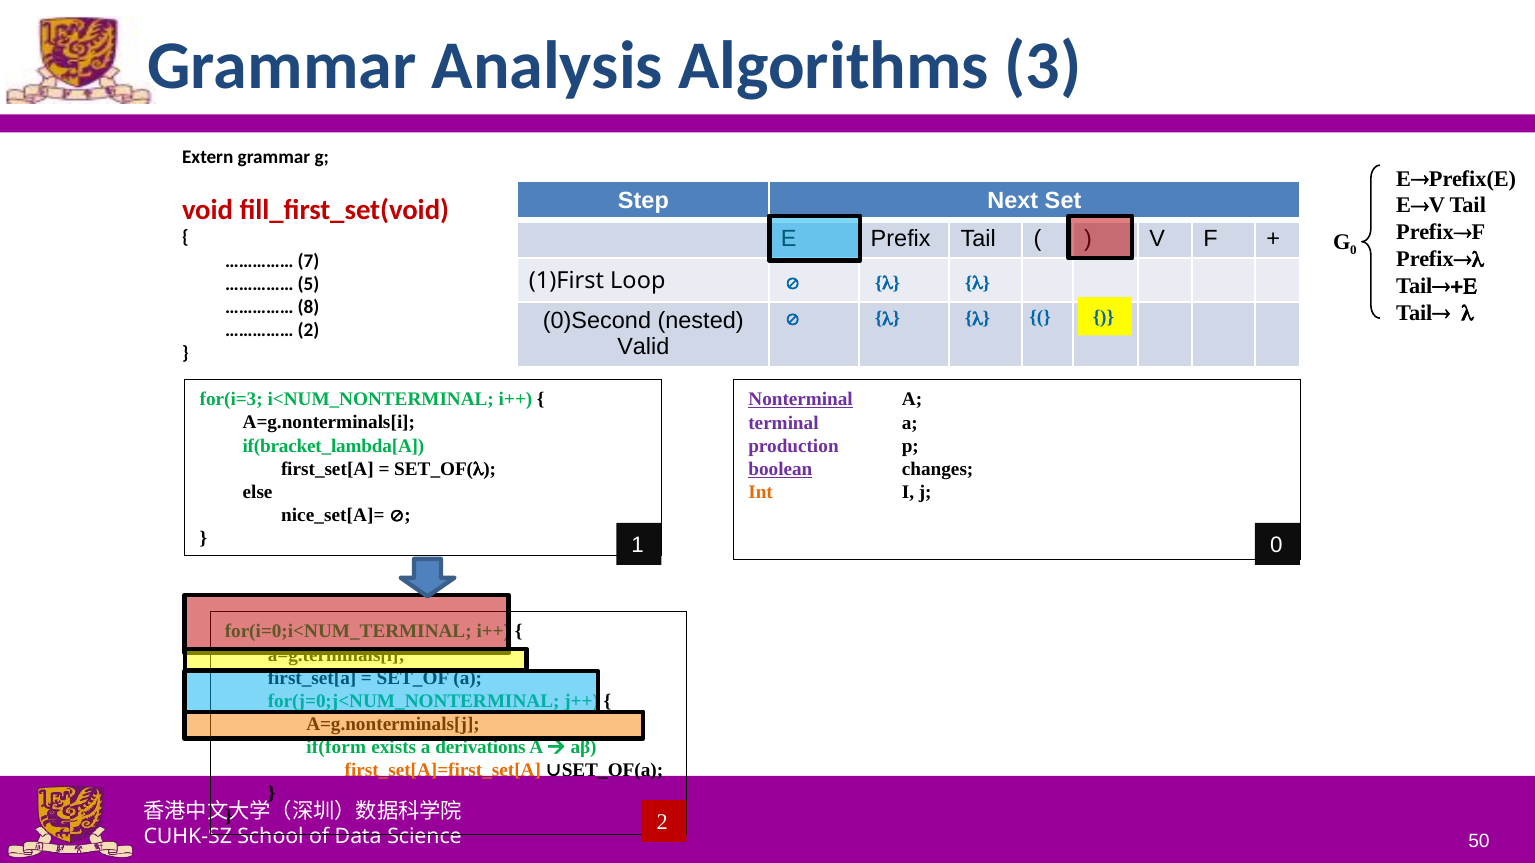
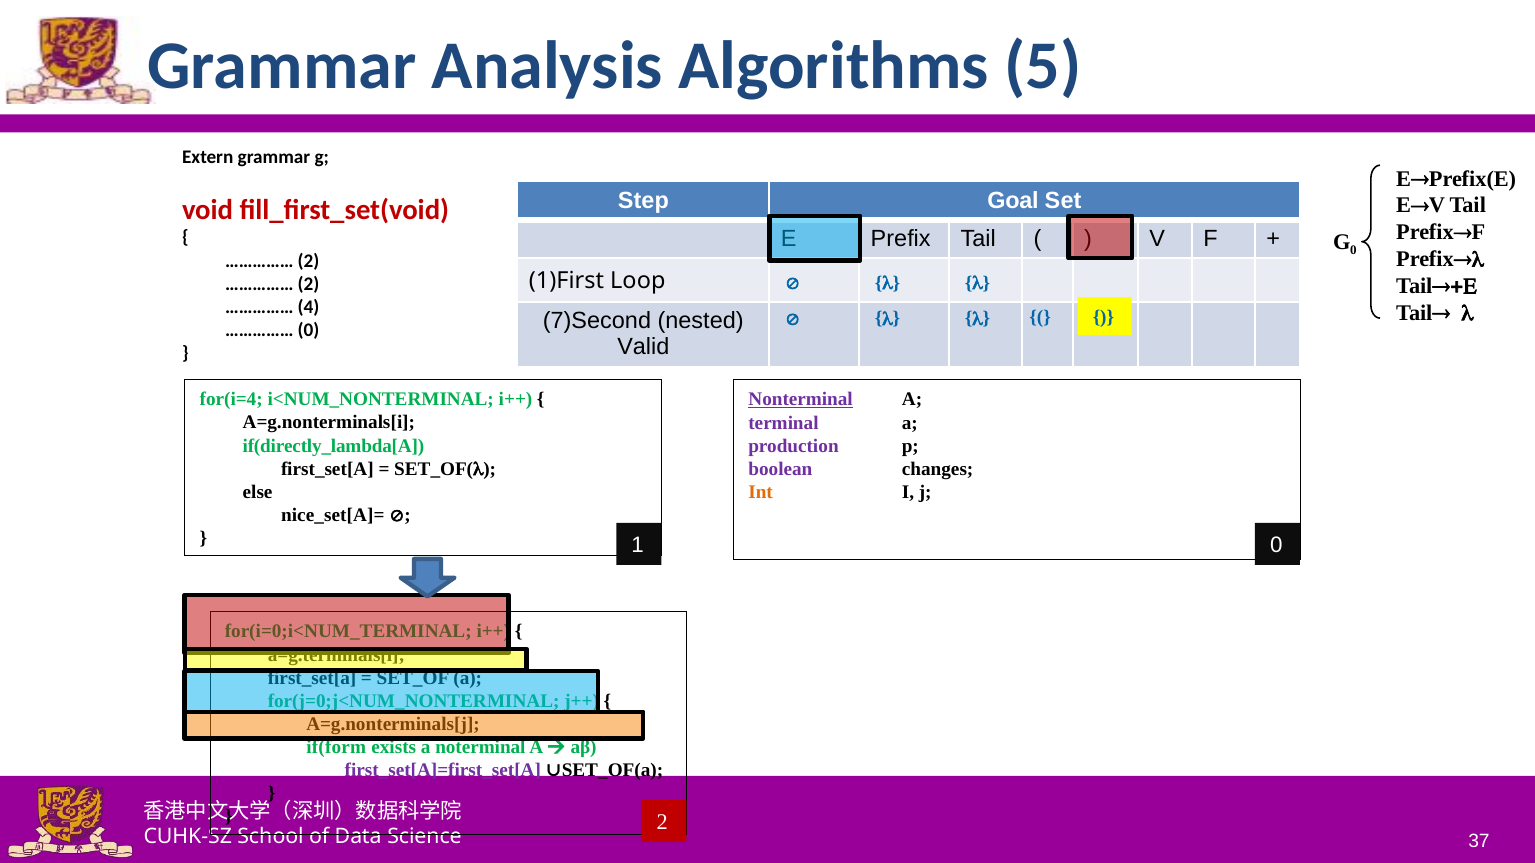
3: 3 -> 5 (1043, 67)
Next: Next -> Goal (1013, 201)
7: 7 -> 2 (308, 261)
5: 5 -> 2 (308, 284)
8: 8 -> 4 (308, 307)
0)Second: 0)Second -> 7)Second (597, 321)
2: 2 -> 0 (308, 330)
for(i=3: for(i=3 -> for(i=4 (231, 400)
if(bracket_lambda[A: if(bracket_lambda[A -> if(directly_lambda[A (333, 446)
boolean underline: present -> none (780, 469)
derivations: derivations -> noterminal (480, 747)
first_set[A]=first_set[A colour: orange -> purple (443, 770)
50: 50 -> 37 (1479, 842)
